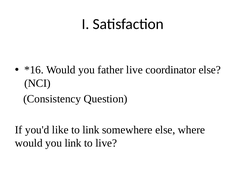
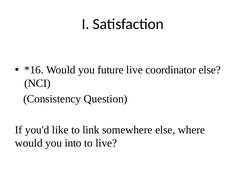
father: father -> future (111, 70)
you link: link -> into (73, 143)
